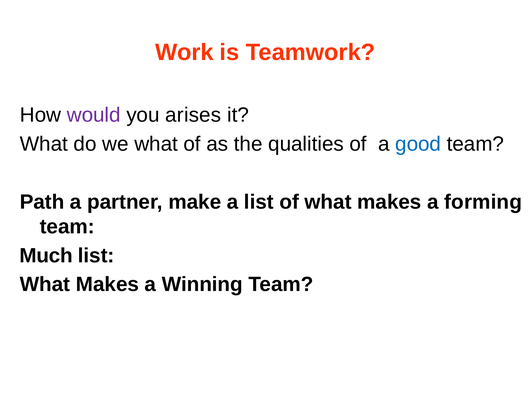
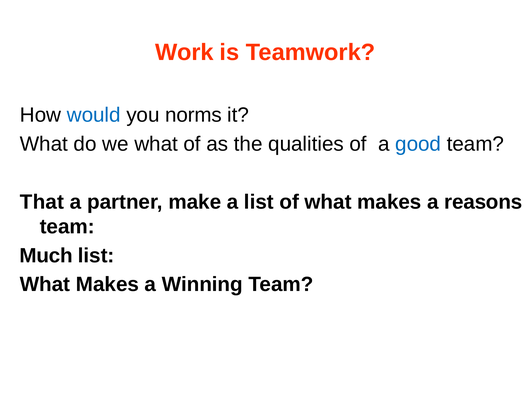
would colour: purple -> blue (94, 115)
arises: arises -> norms (193, 115)
Path: Path -> That (42, 202)
forming: forming -> reasons (483, 202)
